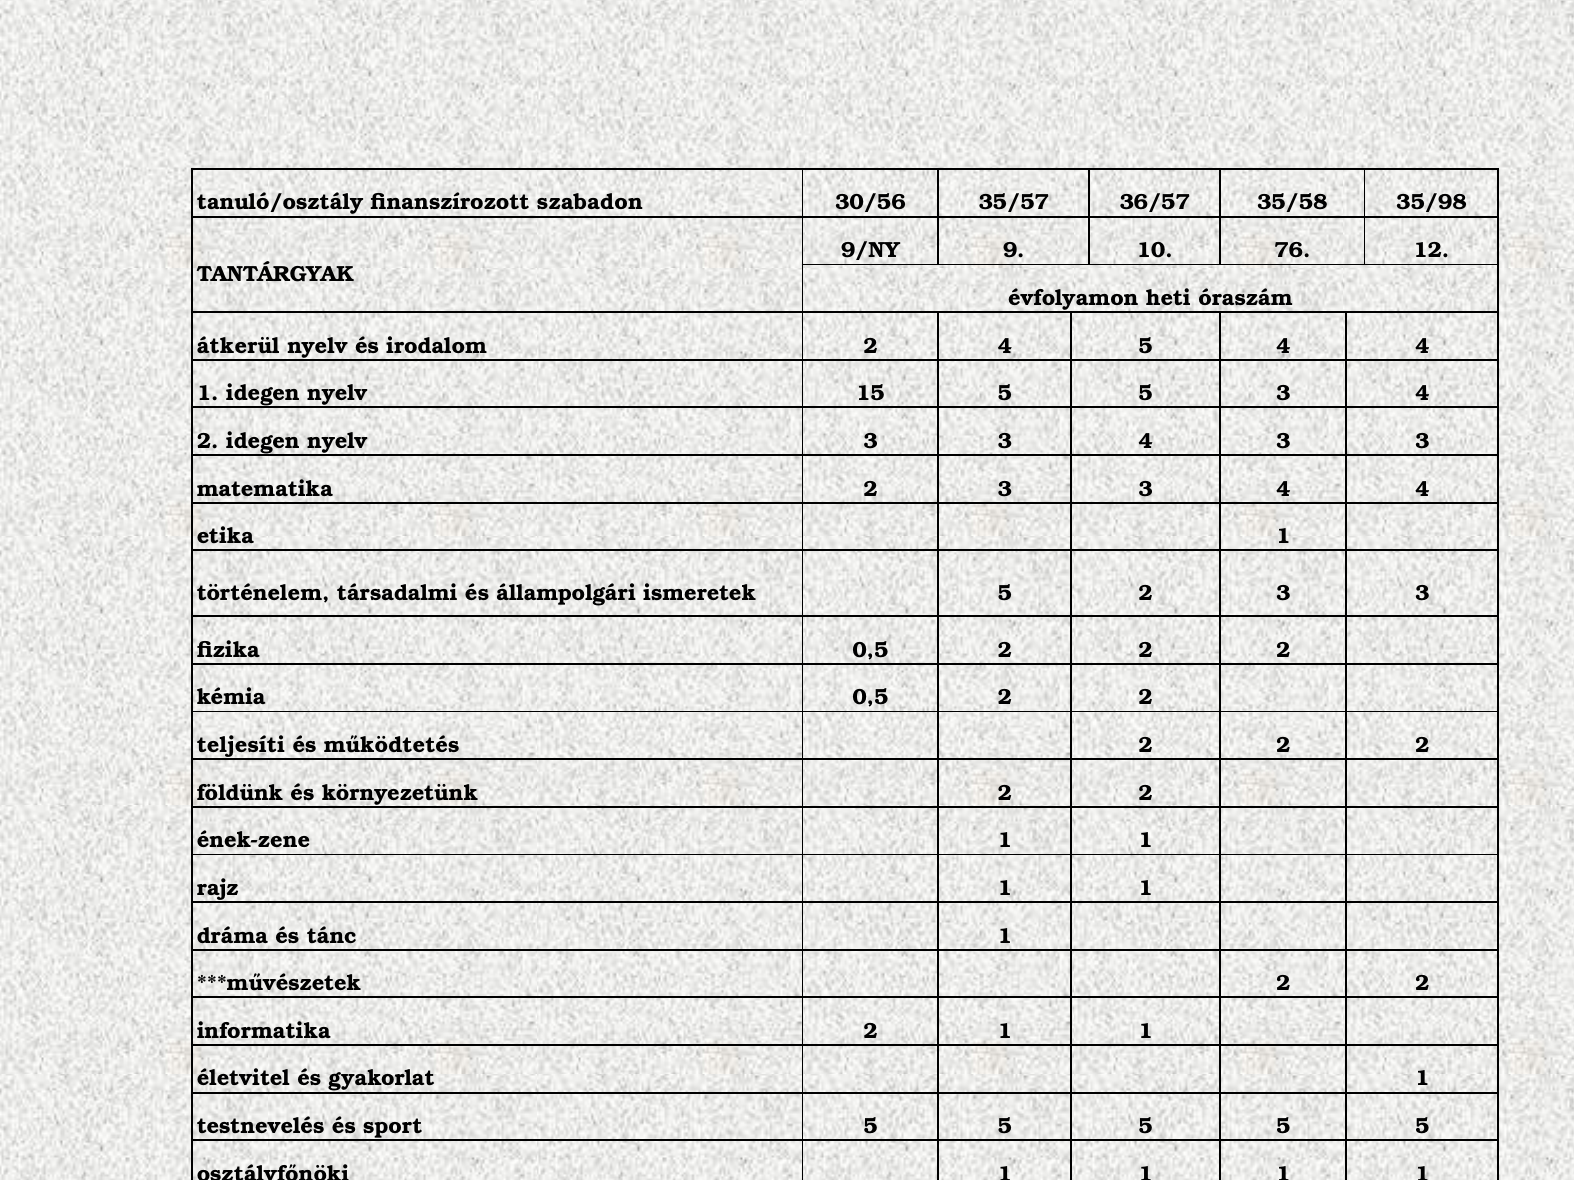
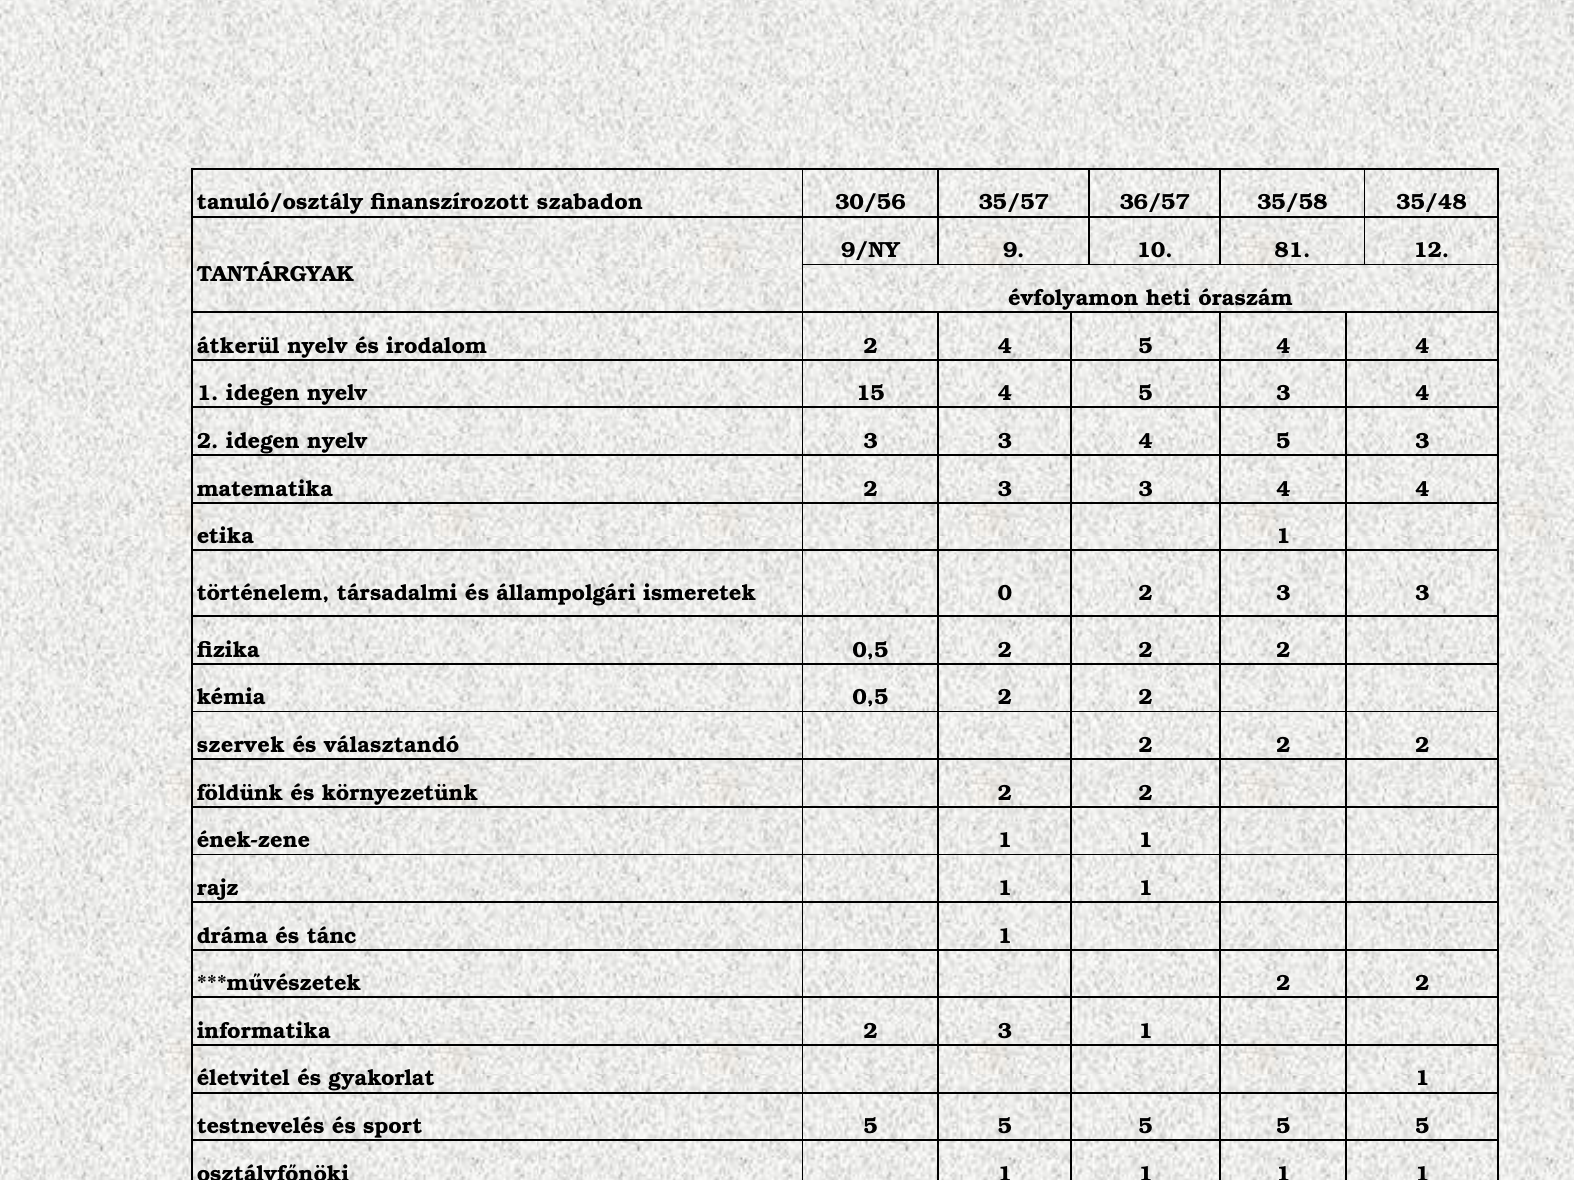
35/98: 35/98 -> 35/48 (1431, 203)
76: 76 -> 81 (1292, 251)
15 5: 5 -> 4 (1005, 394)
3 4 3: 3 -> 5 (1283, 441)
ismeretek 5: 5 -> 0 (1005, 594)
teljesíti: teljesíti -> szervek (241, 746)
működtetés: működtetés -> választandó (392, 746)
informatika 2 1: 1 -> 3 (1005, 1032)
